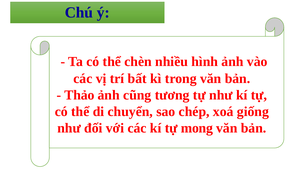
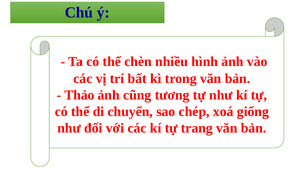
mong: mong -> trang (197, 128)
